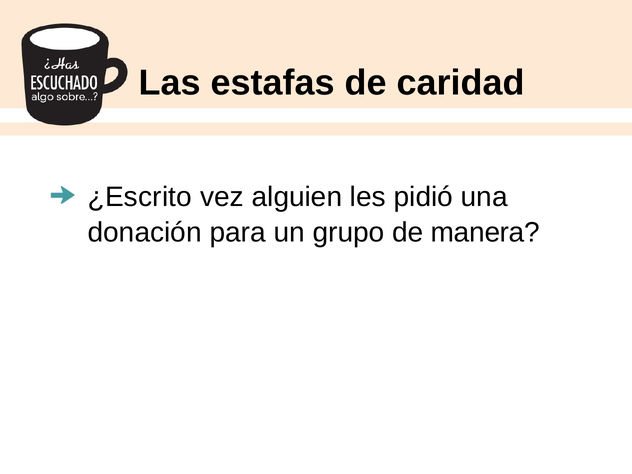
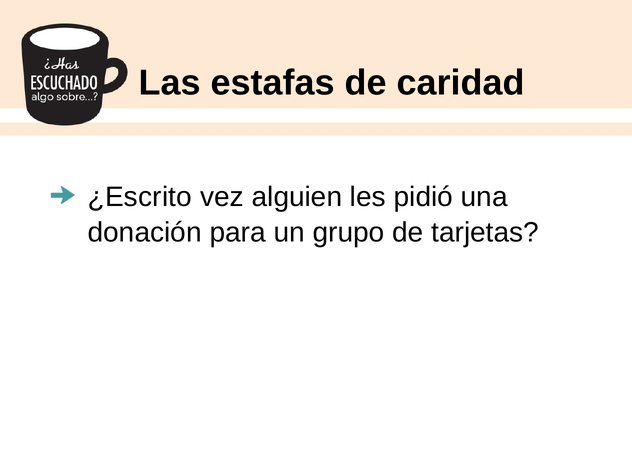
manera: manera -> tarjetas (485, 232)
